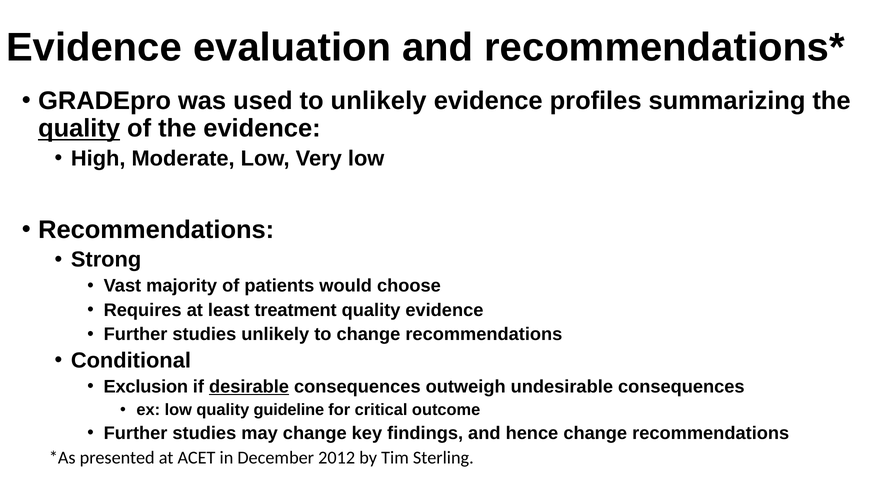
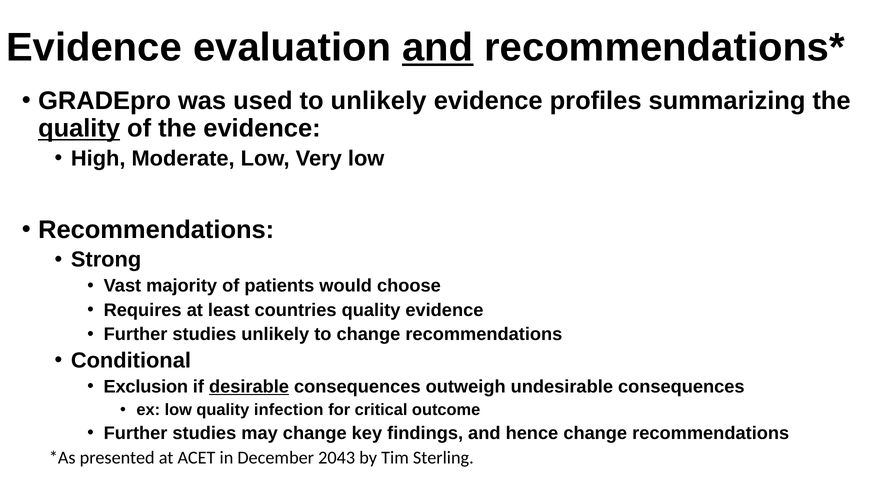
and underline: none -> present (438, 48)
treatment: treatment -> countries (296, 310)
guideline: guideline -> infection (289, 410)
2012: 2012 -> 2043 (337, 459)
